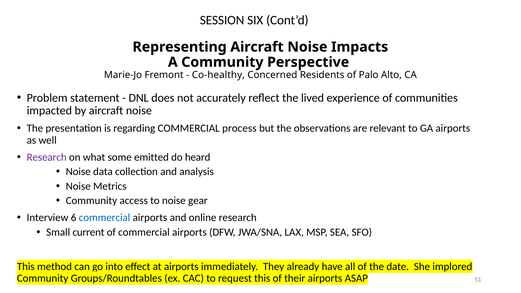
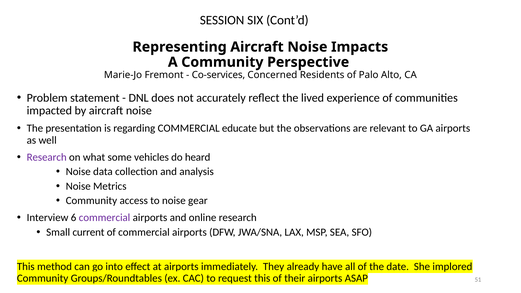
Co-healthy: Co-healthy -> Co-services (218, 75)
process: process -> educate (239, 128)
emitted: emitted -> vehicles (152, 157)
commercial colour: blue -> purple (105, 218)
